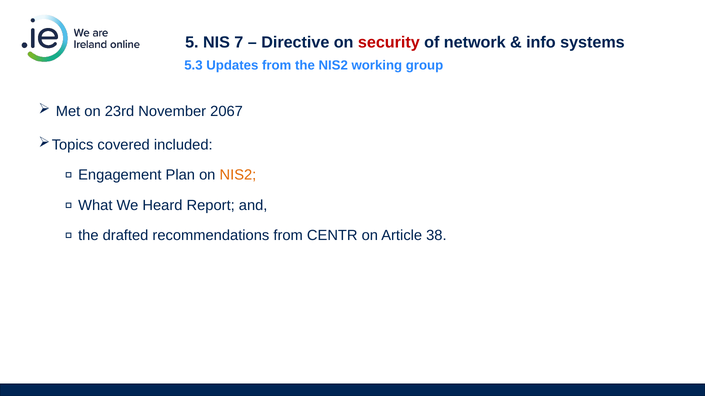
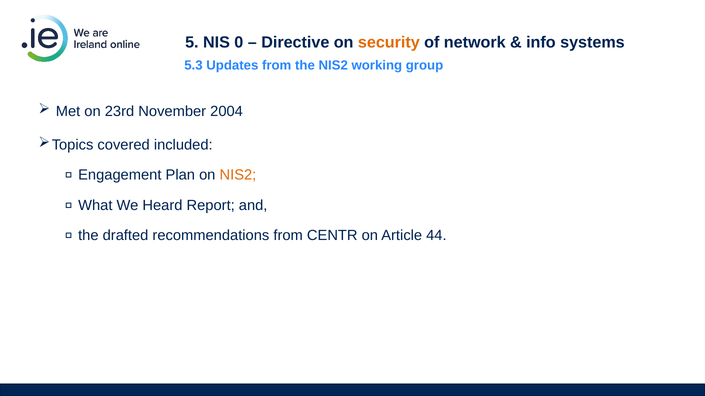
7: 7 -> 0 (239, 42)
security colour: red -> orange (389, 42)
2067: 2067 -> 2004 (227, 111)
38: 38 -> 44 (436, 236)
